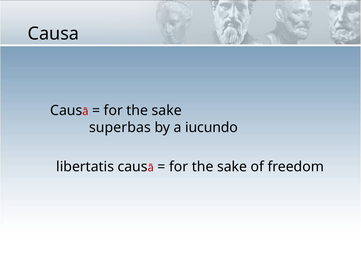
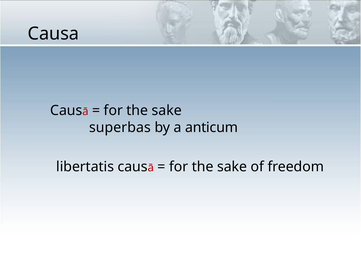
iucundo: iucundo -> anticum (211, 127)
